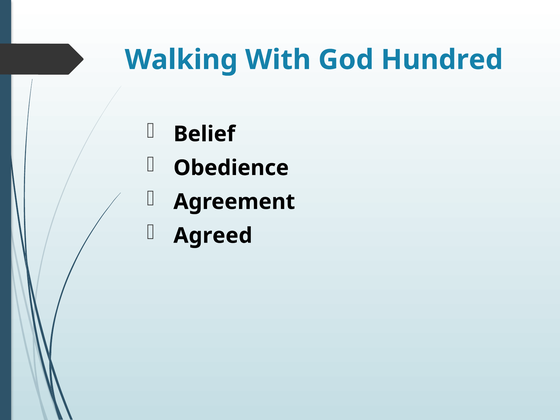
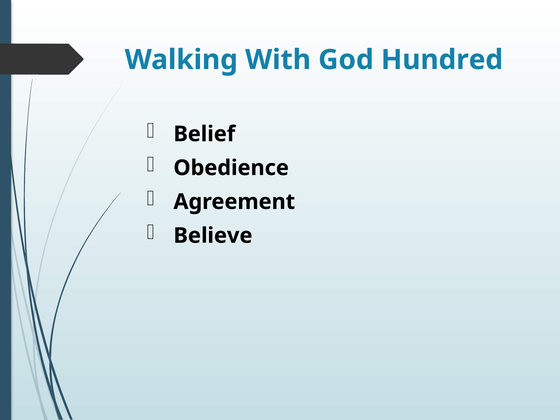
Agreed: Agreed -> Believe (213, 236)
